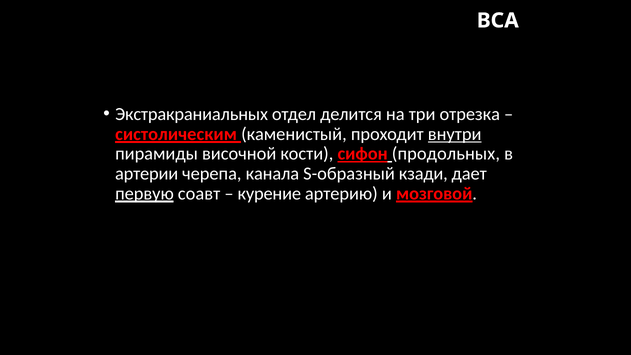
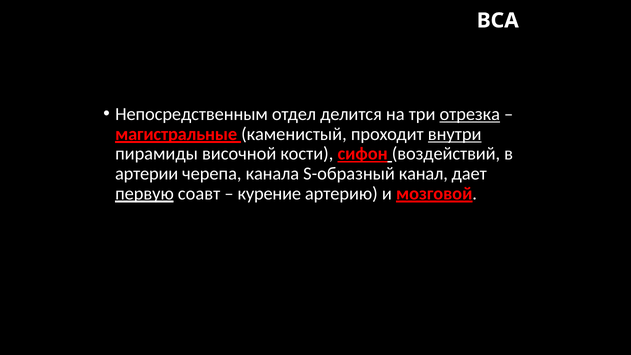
Экстракраниальных: Экстракраниальных -> Непосредственным (192, 114)
отрезка underline: none -> present (470, 114)
систолическим: систолическим -> магистральные (176, 134)
продольных: продольных -> воздействий (446, 154)
кзади: кзади -> канал (423, 174)
